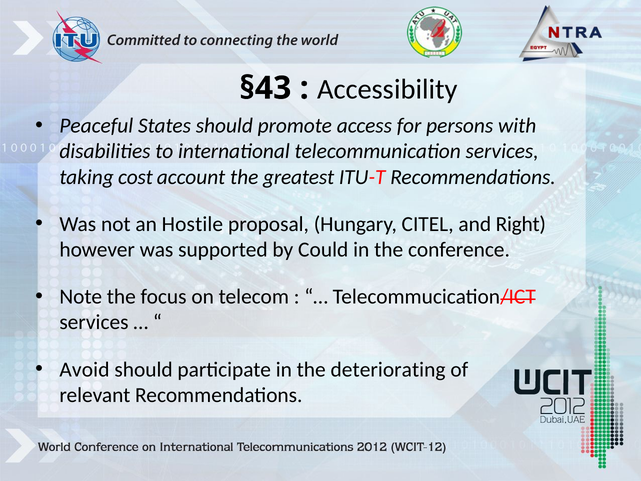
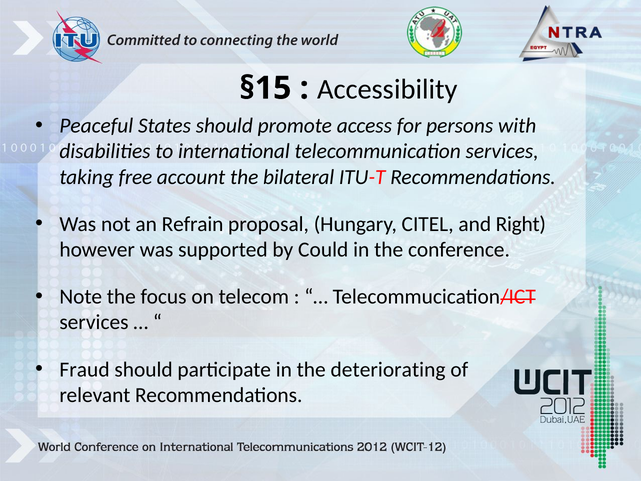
§43: §43 -> §15 (265, 88)
cost: cost -> free (135, 177)
greatest: greatest -> bilateral (299, 177)
Hostile: Hostile -> Refrain (193, 224)
Avoid: Avoid -> Fraud (85, 369)
